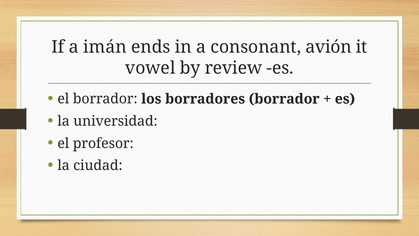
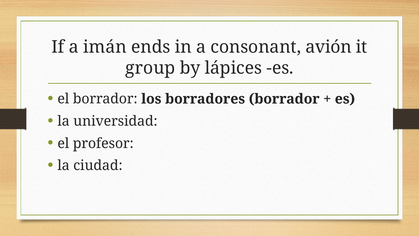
vowel: vowel -> group (150, 68)
review: review -> lápices (233, 68)
